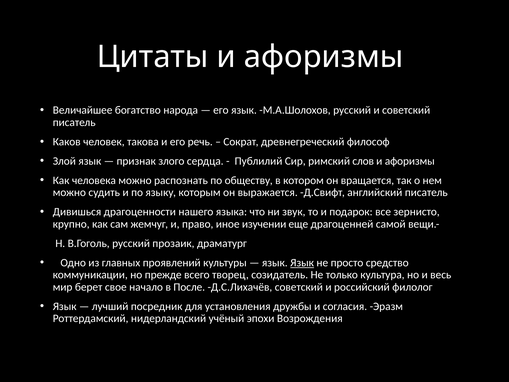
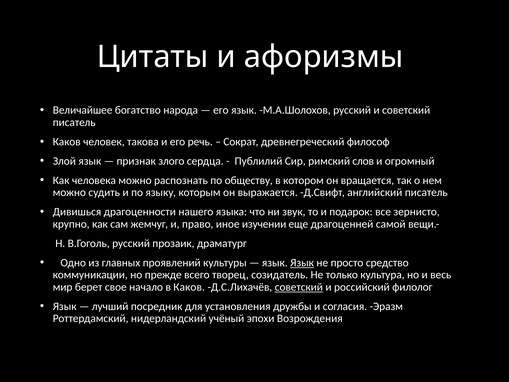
афоризмы: афоризмы -> огромный (410, 161)
в После: После -> Каков (189, 287)
советский underline: none -> present (299, 287)
